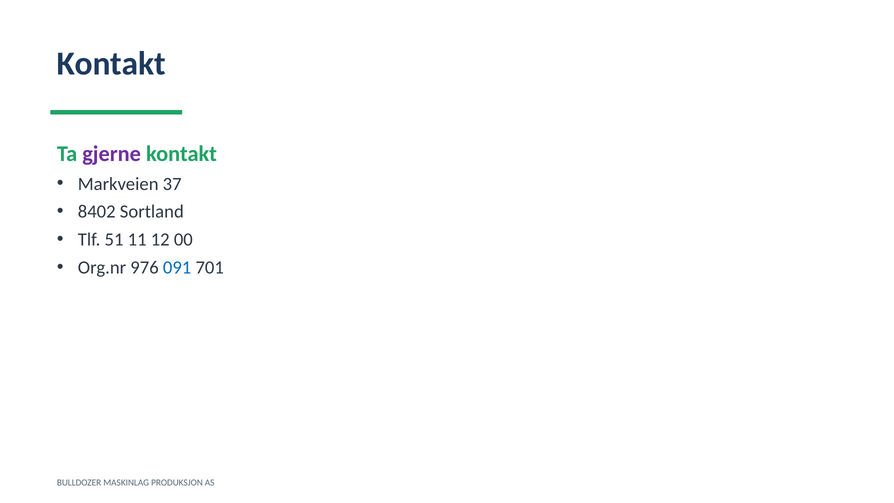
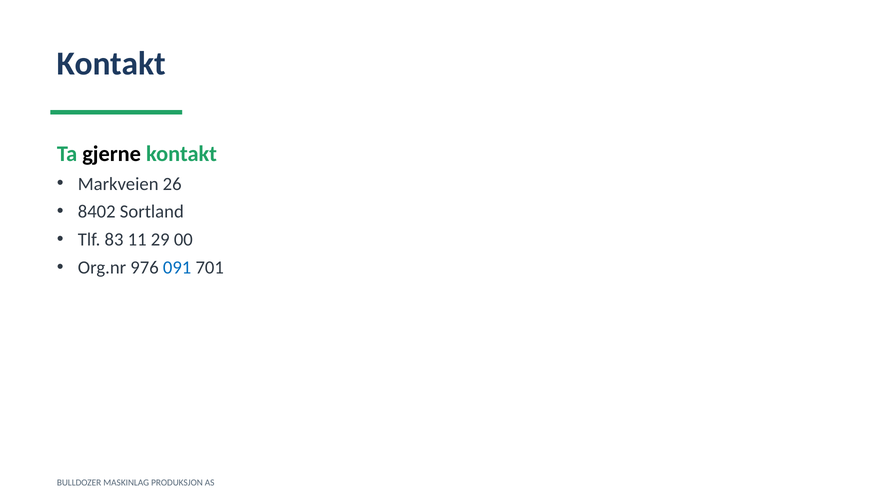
gjerne colour: purple -> black (112, 154)
37: 37 -> 26 (172, 184)
51: 51 -> 83 (114, 240)
12: 12 -> 29 (160, 240)
